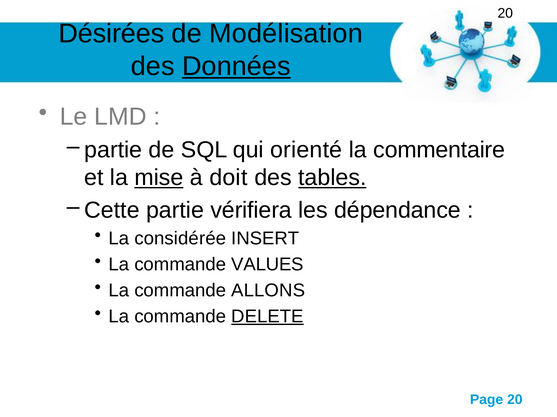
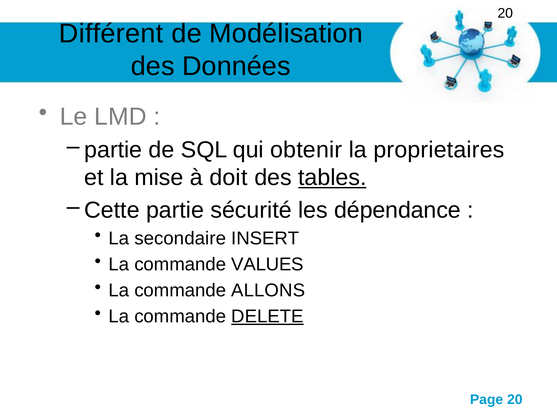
Désirées: Désirées -> Différent (111, 34)
Données underline: present -> none (236, 66)
orienté: orienté -> obtenir (306, 150)
commentaire: commentaire -> proprietaires (439, 150)
mise underline: present -> none (159, 178)
vérifiera: vérifiera -> sécurité (251, 210)
considérée: considérée -> secondaire (180, 239)
